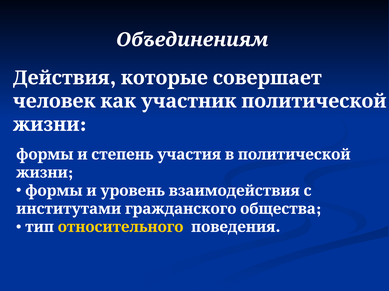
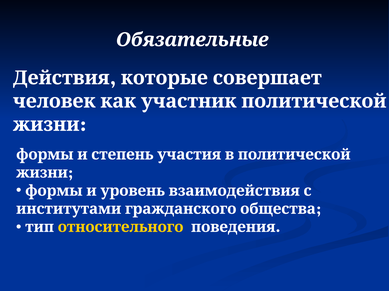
Объединениям: Объединениям -> Обязательные (192, 40)
